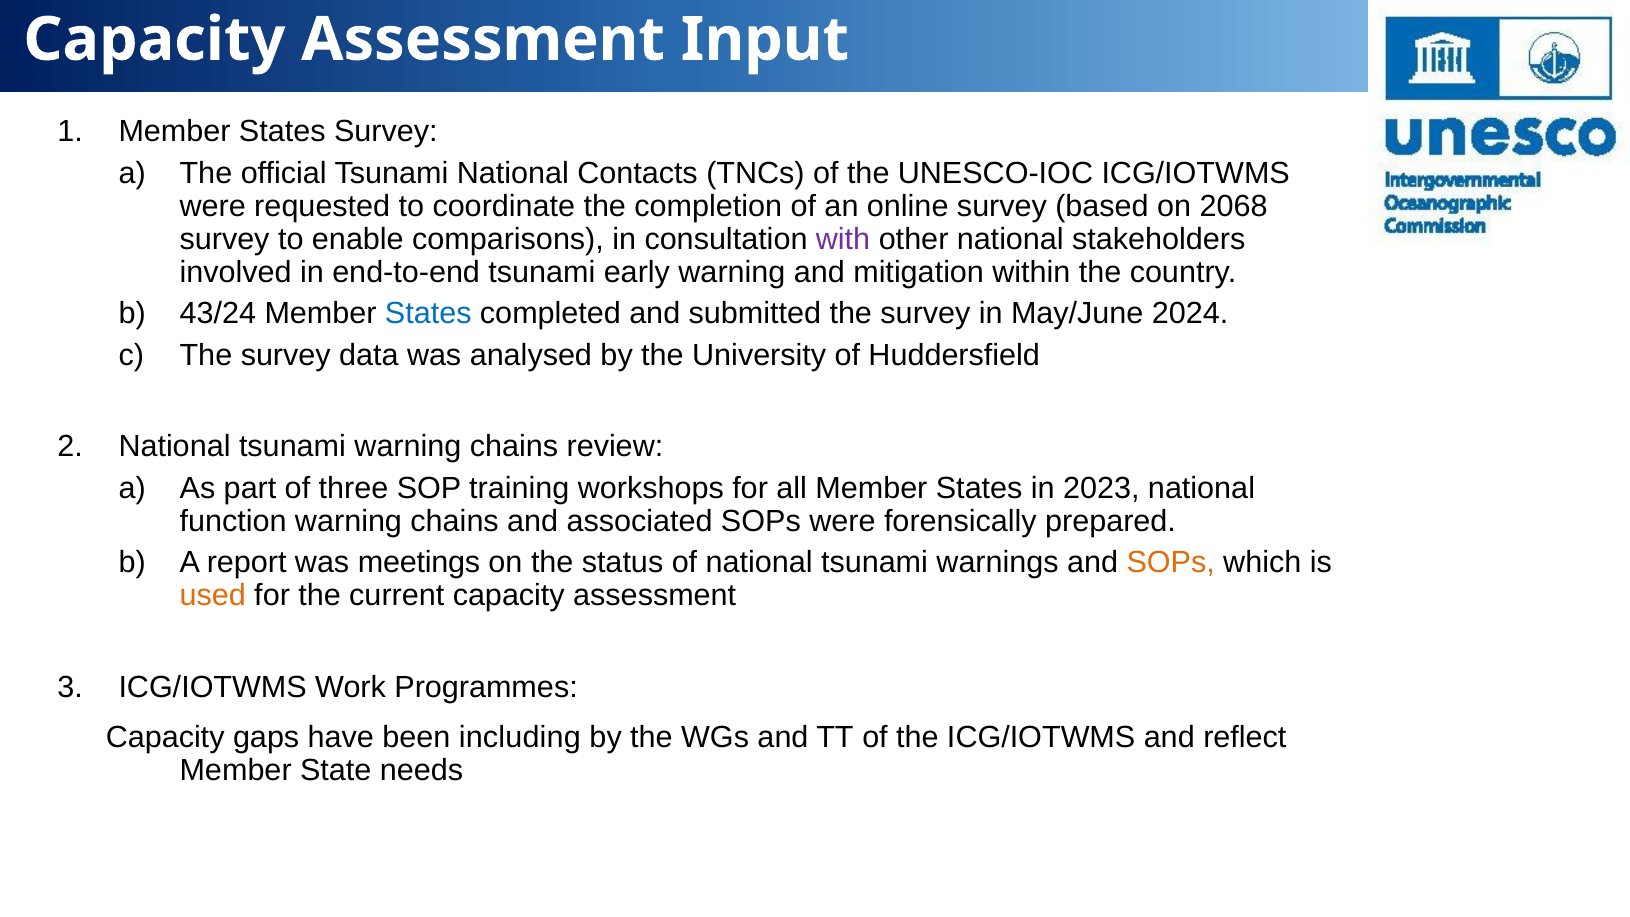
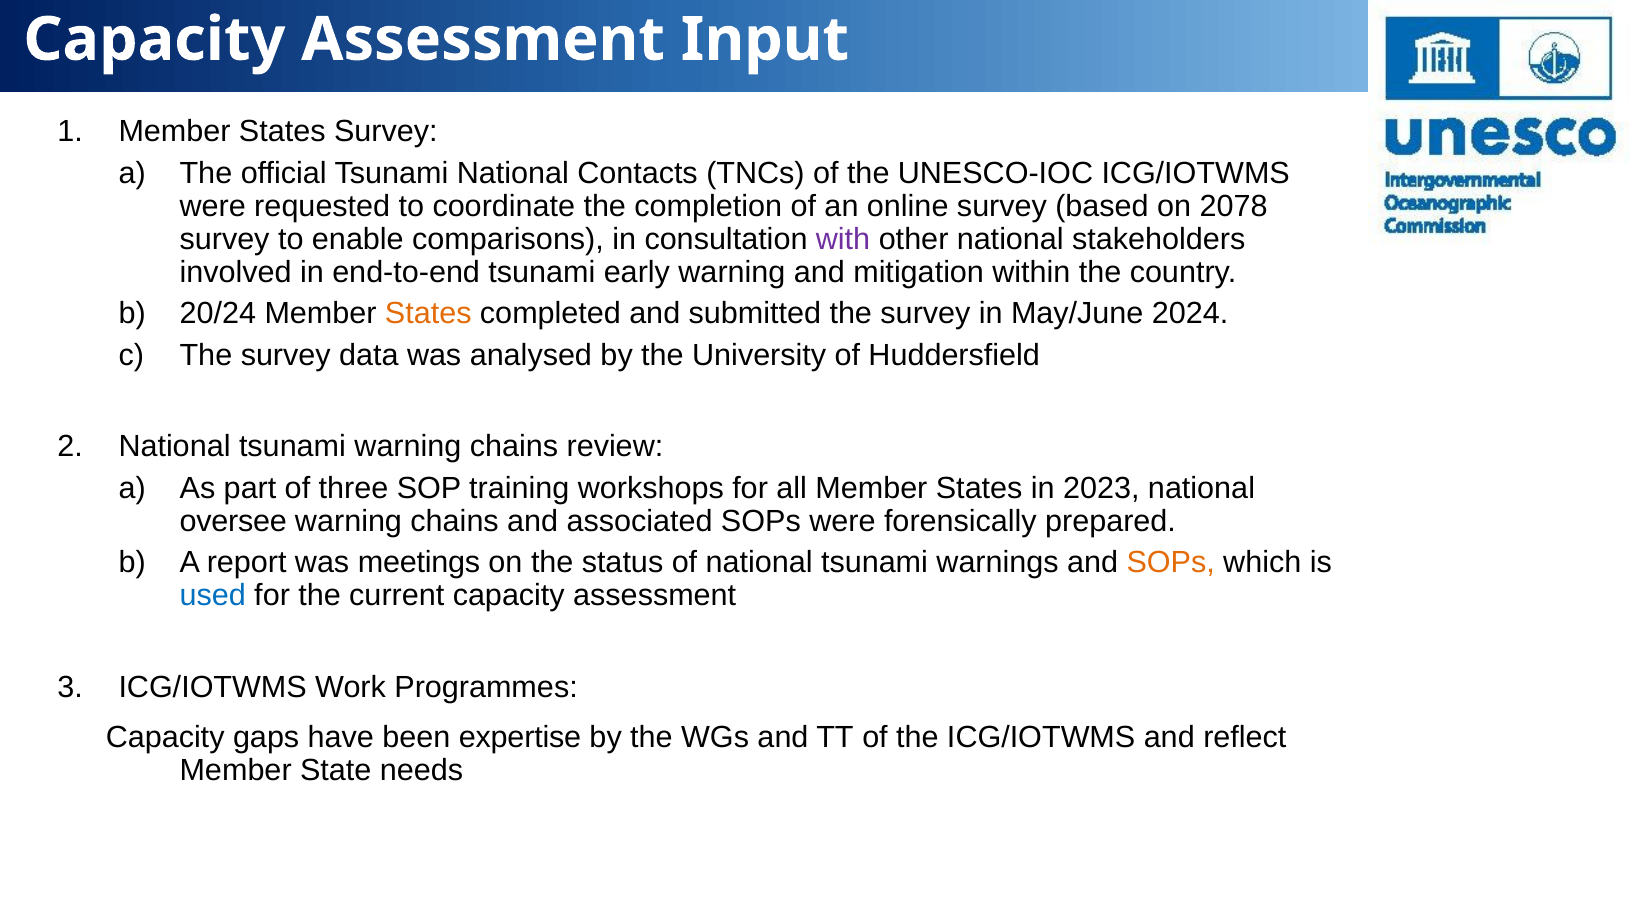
2068: 2068 -> 2078 (1234, 206)
43/24: 43/24 -> 20/24 (218, 314)
States colour: blue -> orange (428, 314)
function: function -> oversee (233, 521)
used colour: orange -> blue (213, 596)
including: including -> expertise (520, 737)
